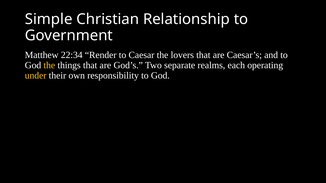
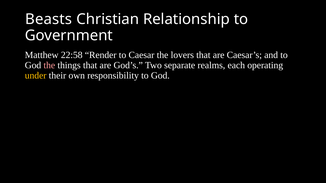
Simple: Simple -> Beasts (49, 19)
22:34: 22:34 -> 22:58 (72, 55)
the colour: yellow -> pink (49, 65)
